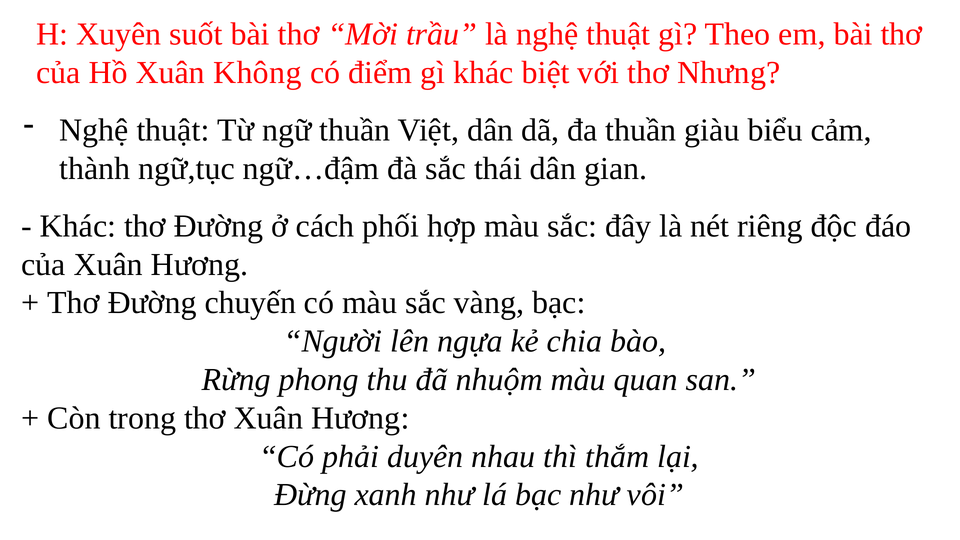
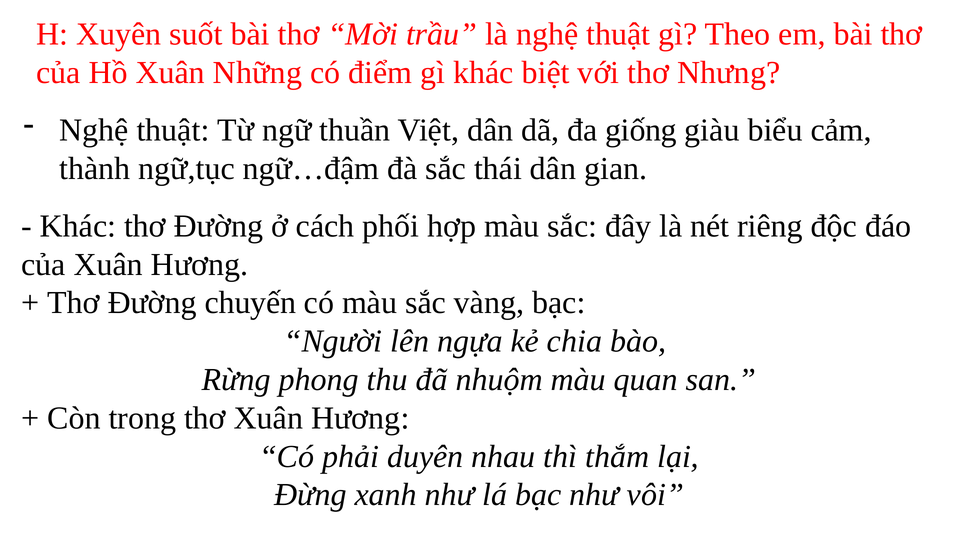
Không: Không -> Những (258, 73)
đa thuần: thuần -> giống (641, 130)
